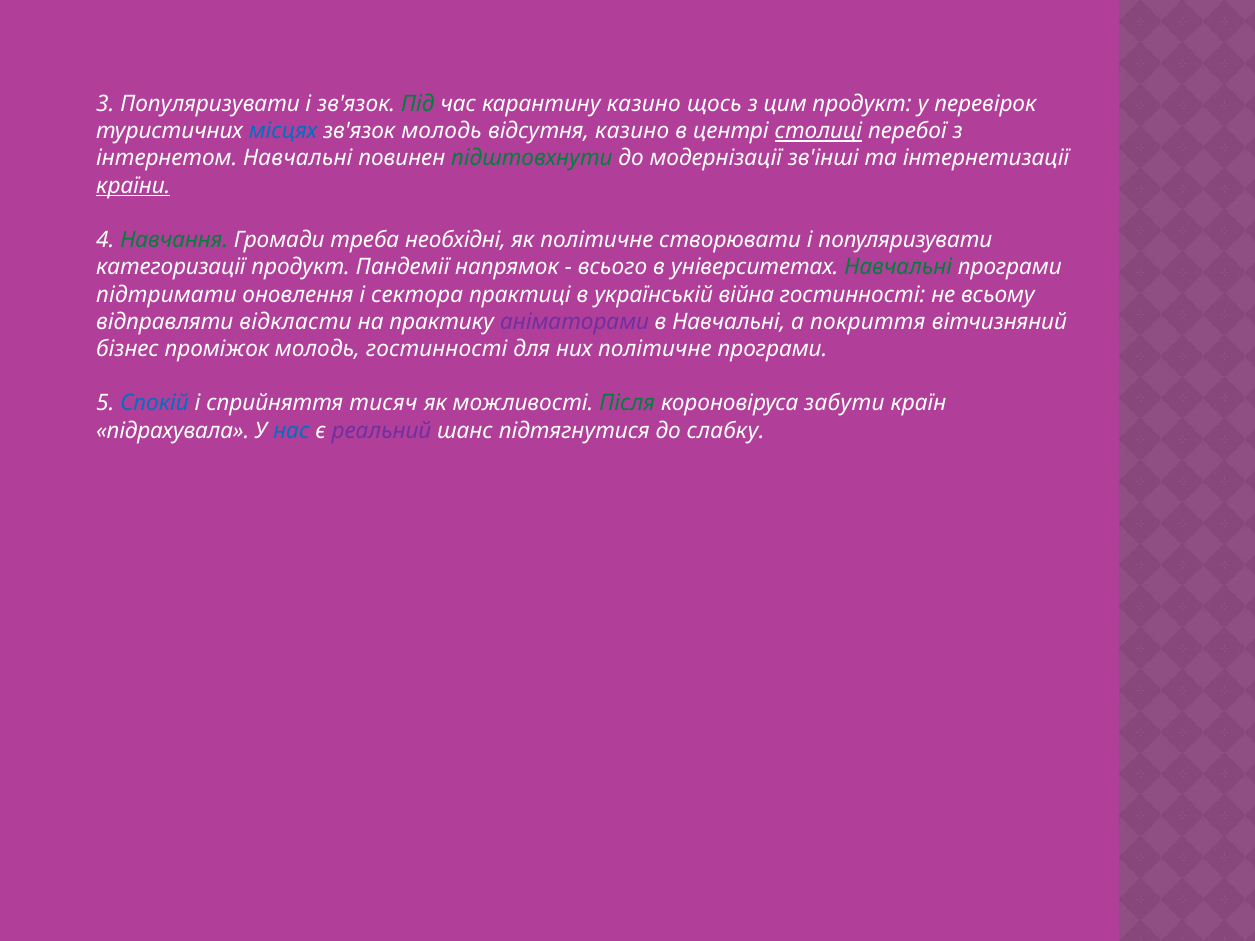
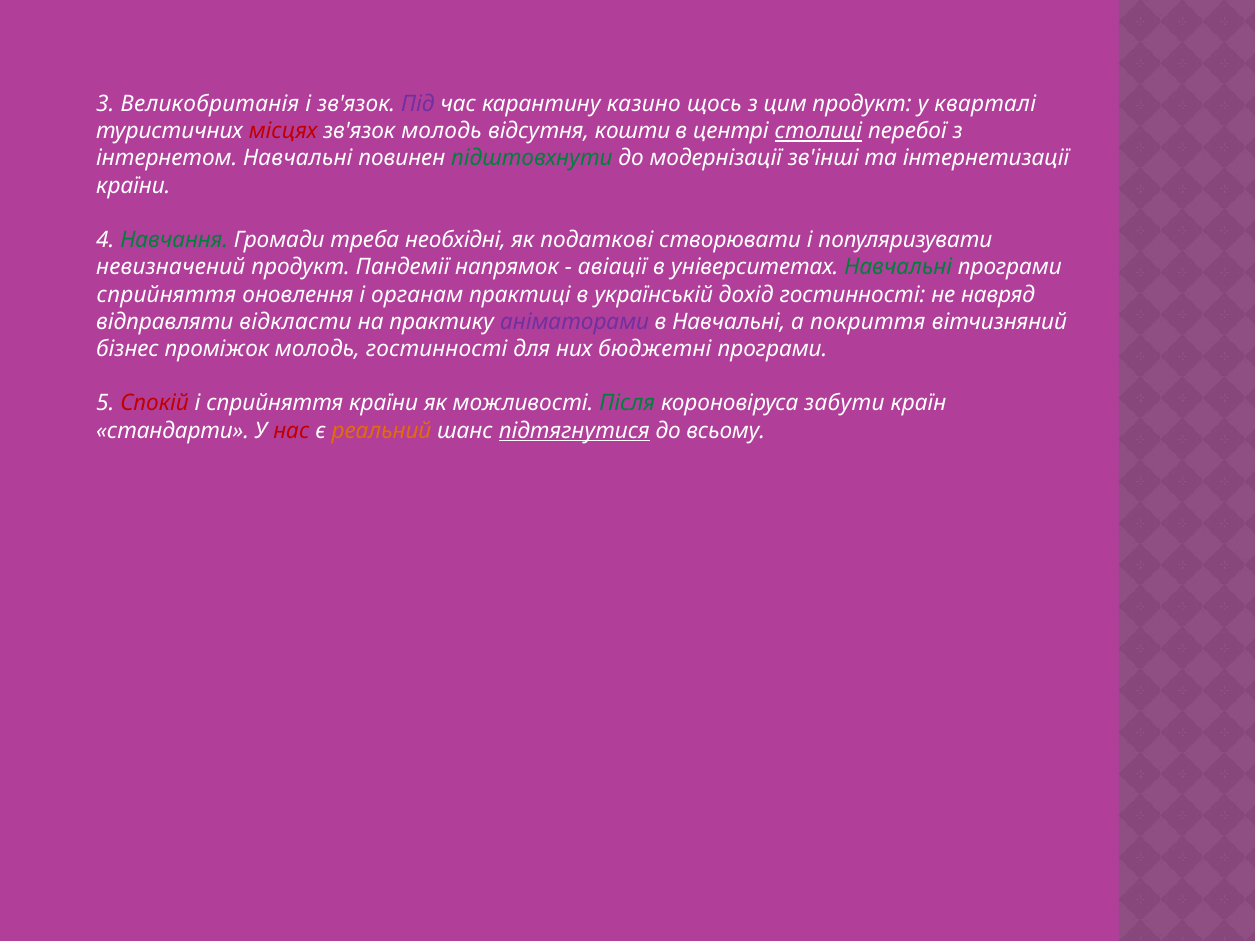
3 Популяризувати: Популяризувати -> Великобританія (210, 104)
Під colour: green -> purple (418, 104)
перевірок: перевірок -> кварталі (985, 104)
місцях colour: blue -> red (283, 131)
відсутня казино: казино -> кошти (633, 131)
країни underline: present -> none (133, 186)
як політичне: політичне -> податкові (597, 240)
категоризації: категоризації -> невизначений (171, 267)
всього: всього -> авіації (612, 267)
підтримати: підтримати -> сприйняття (166, 295)
сектора: сектора -> органам (417, 295)
війна: війна -> дохід (746, 295)
всьому: всьому -> навряд (998, 295)
них політичне: політичне -> бюджетні (655, 349)
Спокій colour: blue -> red (155, 404)
сприйняття тисяч: тисяч -> країни (384, 404)
підрахувала: підрахувала -> стандарти (173, 431)
нас colour: blue -> red (291, 431)
реальний colour: purple -> orange (382, 431)
підтягнутися underline: none -> present (574, 431)
слабку: слабку -> всьому (726, 431)
